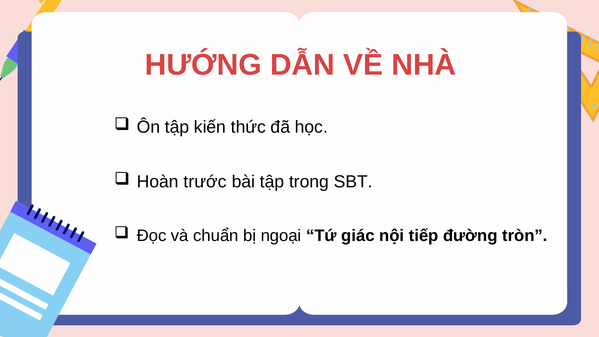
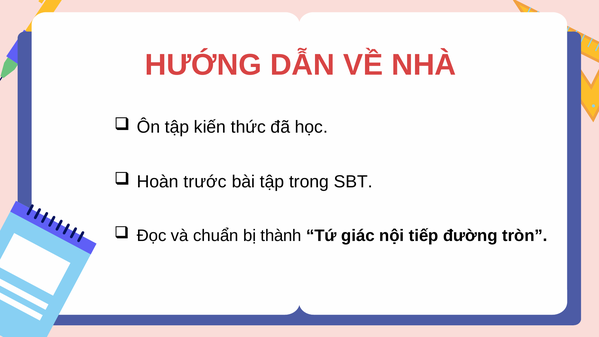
ngoại: ngoại -> thành (281, 235)
